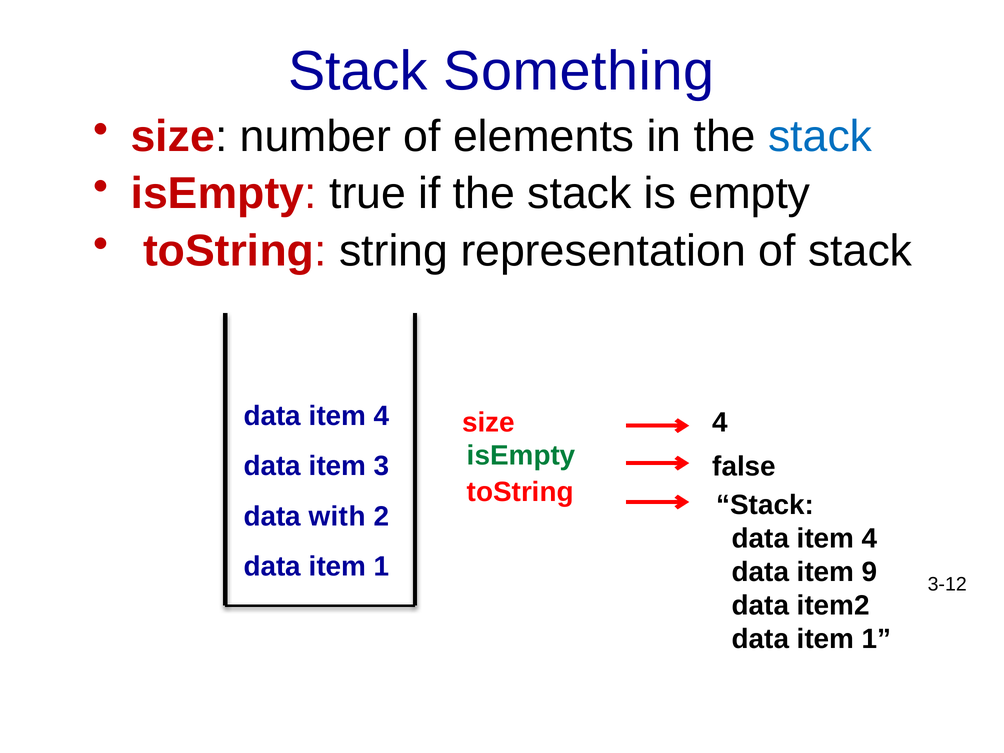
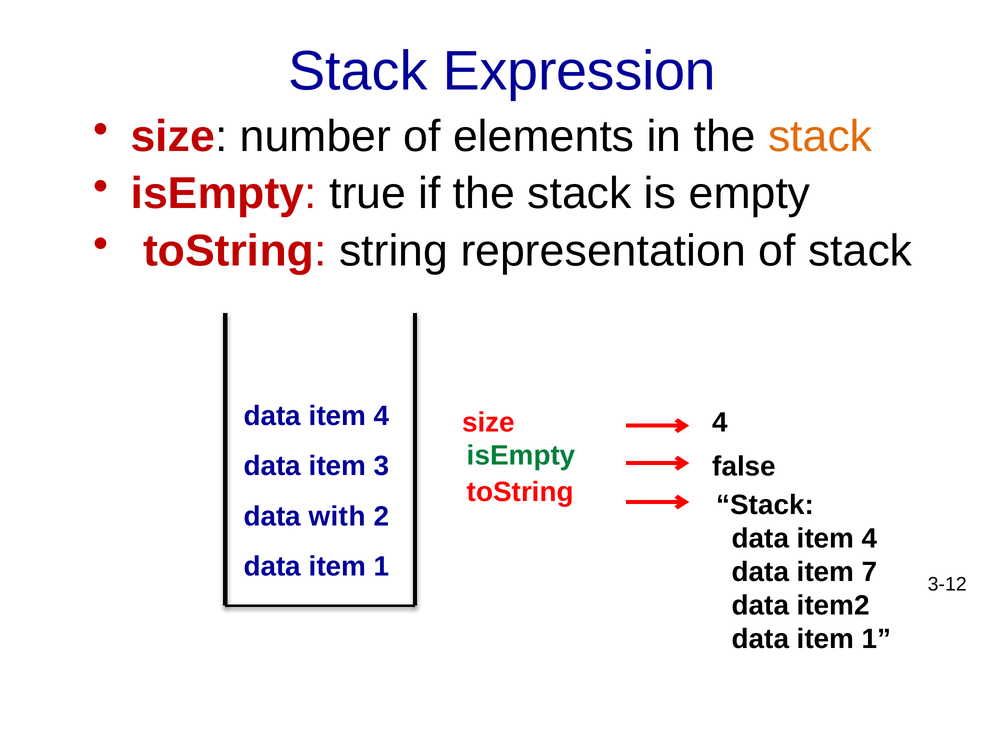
Something: Something -> Expression (579, 71)
stack colour: blue -> orange (820, 137)
9: 9 -> 7 (870, 572)
